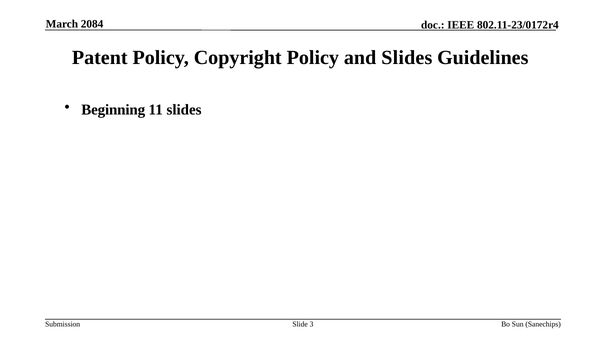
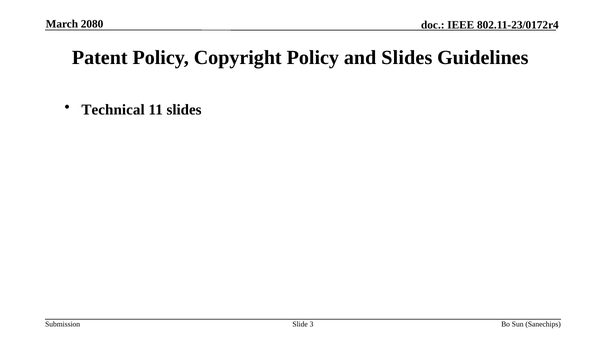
2084: 2084 -> 2080 (92, 24)
Beginning: Beginning -> Technical (113, 110)
